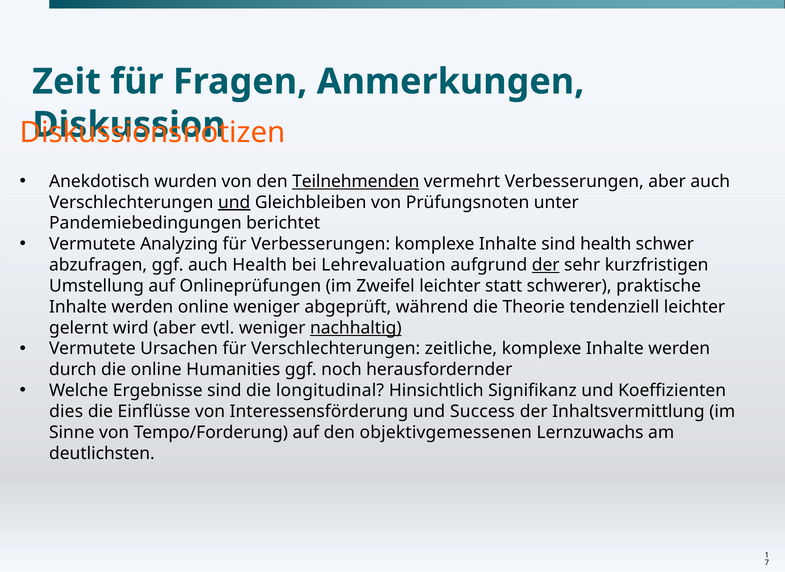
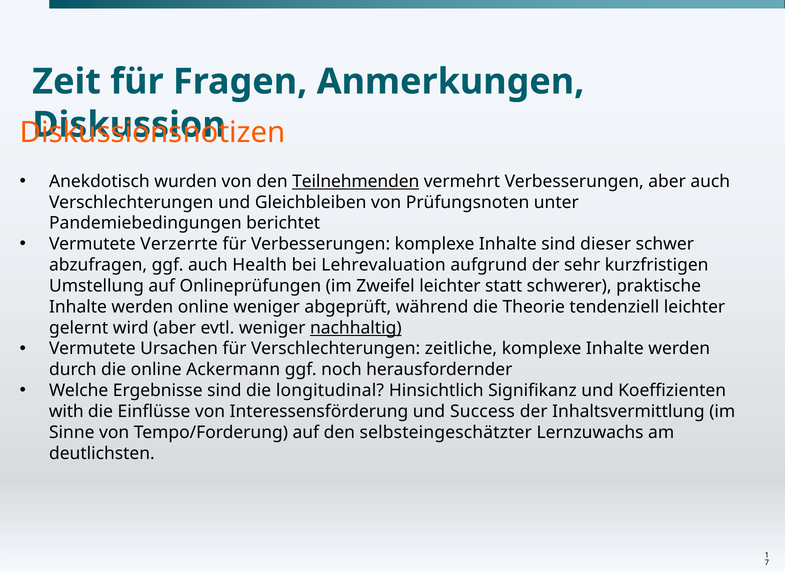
und underline: present -> none (234, 202)
Analyzing: Analyzing -> Verzerrte (179, 244)
sind health: health -> dieser (606, 244)
der underline: present -> none (546, 265)
Humanities: Humanities -> Ackermann (233, 370)
dies: dies -> with (66, 412)
objektivgemessenen: objektivgemessenen -> selbsteingeschätzter (446, 433)
